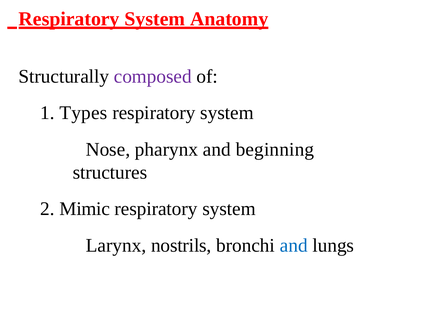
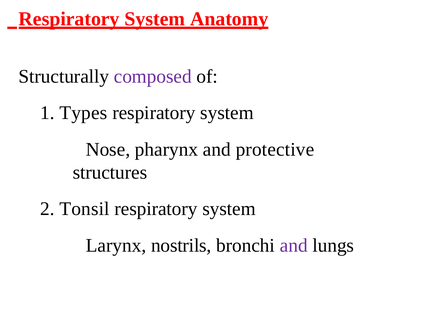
beginning: beginning -> protective (275, 149)
Mimic: Mimic -> Tonsil (85, 209)
and colour: blue -> purple (294, 245)
